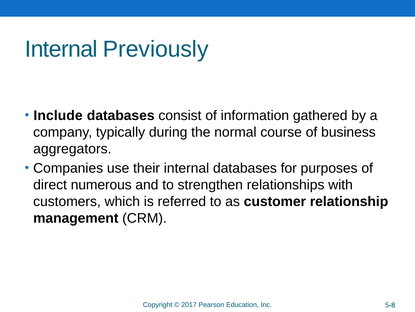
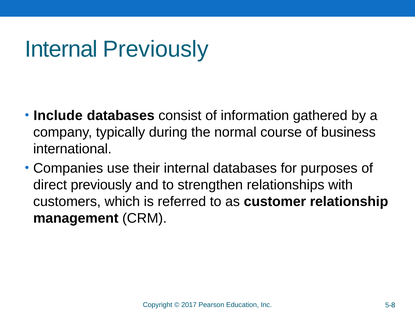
aggregators: aggregators -> international (72, 149)
direct numerous: numerous -> previously (101, 185)
